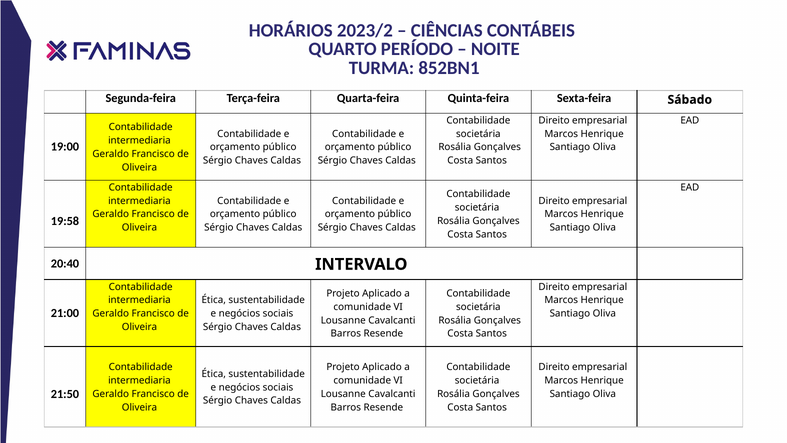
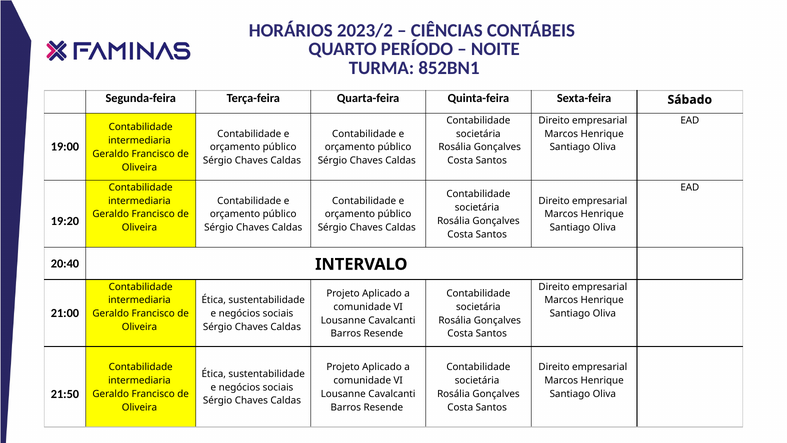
19:58: 19:58 -> 19:20 (65, 221)
